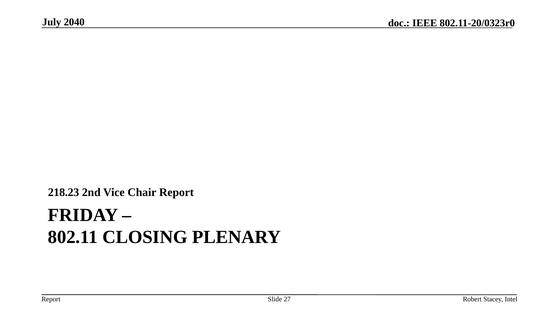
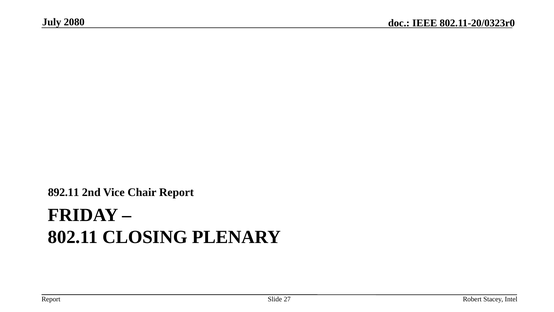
2040: 2040 -> 2080 (74, 22)
218.23: 218.23 -> 892.11 (64, 192)
